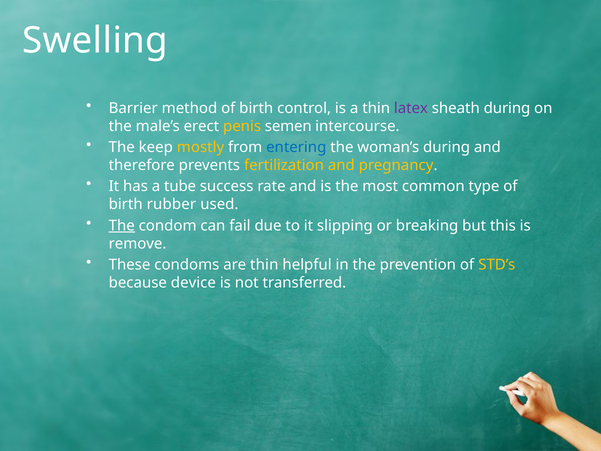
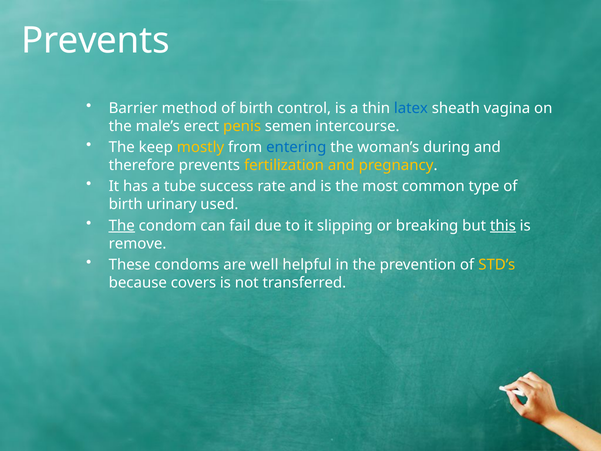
Swelling: Swelling -> Prevents (95, 41)
latex colour: purple -> blue (411, 108)
sheath during: during -> vagina (507, 108)
rubber: rubber -> urinary (172, 204)
this underline: none -> present (503, 225)
are thin: thin -> well (264, 264)
device: device -> covers (193, 283)
